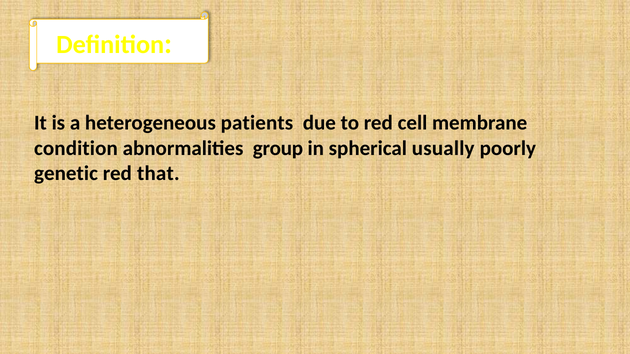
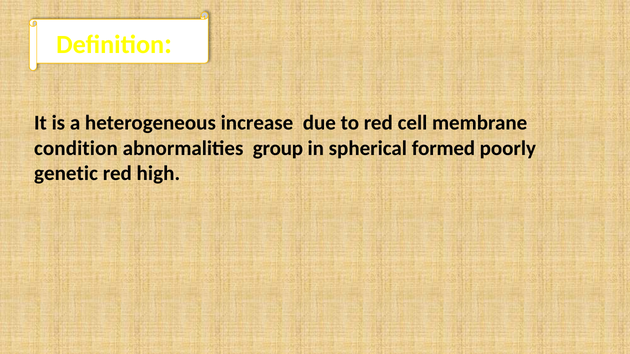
patients: patients -> increase (257, 123)
usually: usually -> formed (443, 148)
that: that -> high (158, 173)
